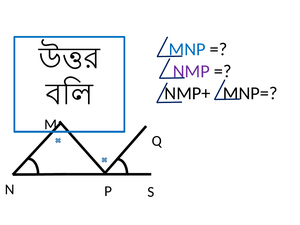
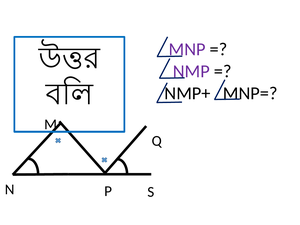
MNP colour: blue -> purple (187, 49)
